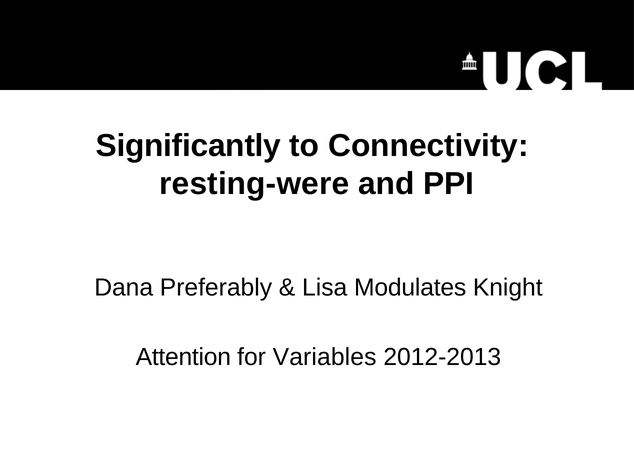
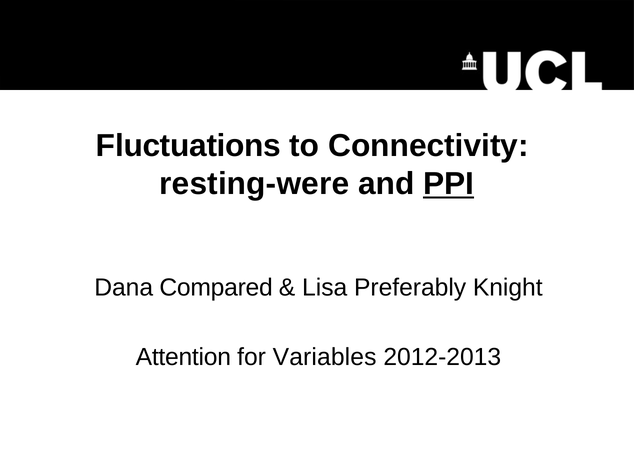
Significantly: Significantly -> Fluctuations (188, 146)
PPI underline: none -> present (449, 184)
Preferably: Preferably -> Compared (216, 287)
Modulates: Modulates -> Preferably (410, 287)
